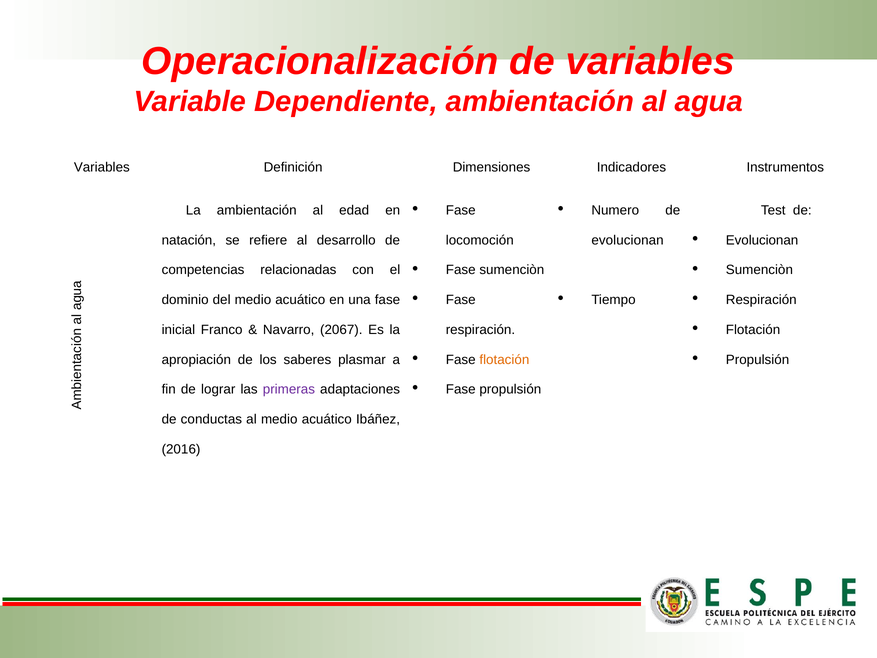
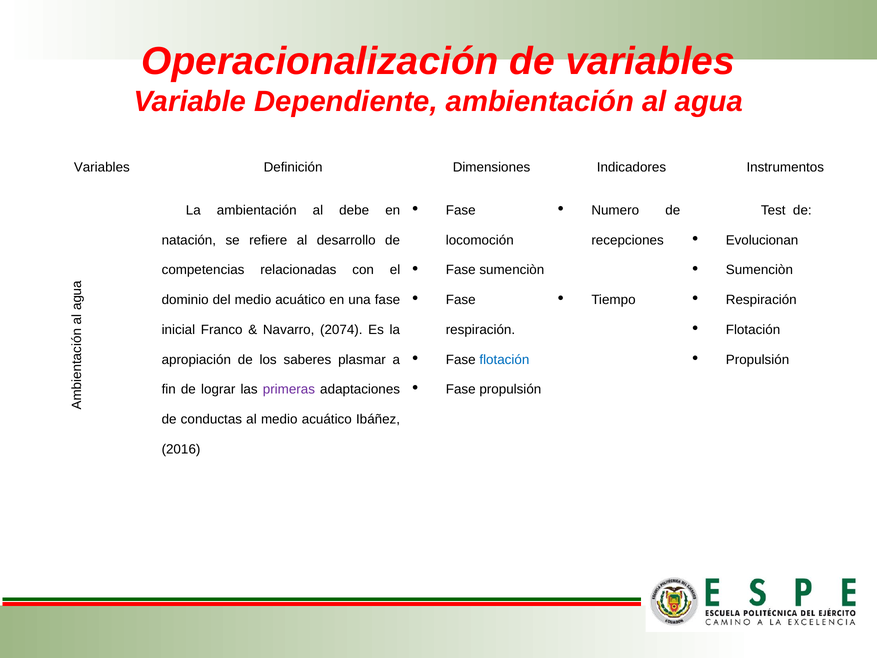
edad: edad -> debe (354, 210)
evolucionan: evolucionan -> recepciones (628, 240)
2067: 2067 -> 2074 (341, 330)
flotación colour: orange -> blue (504, 359)
